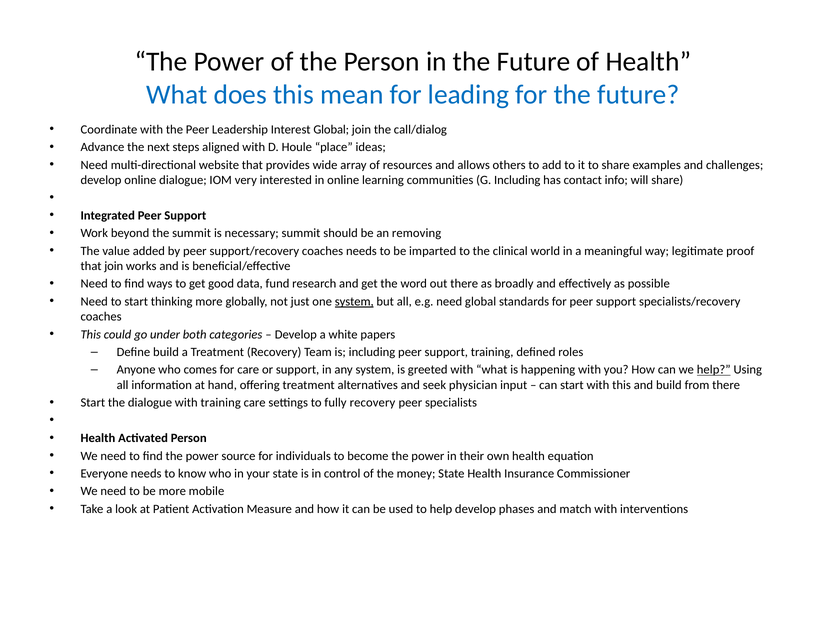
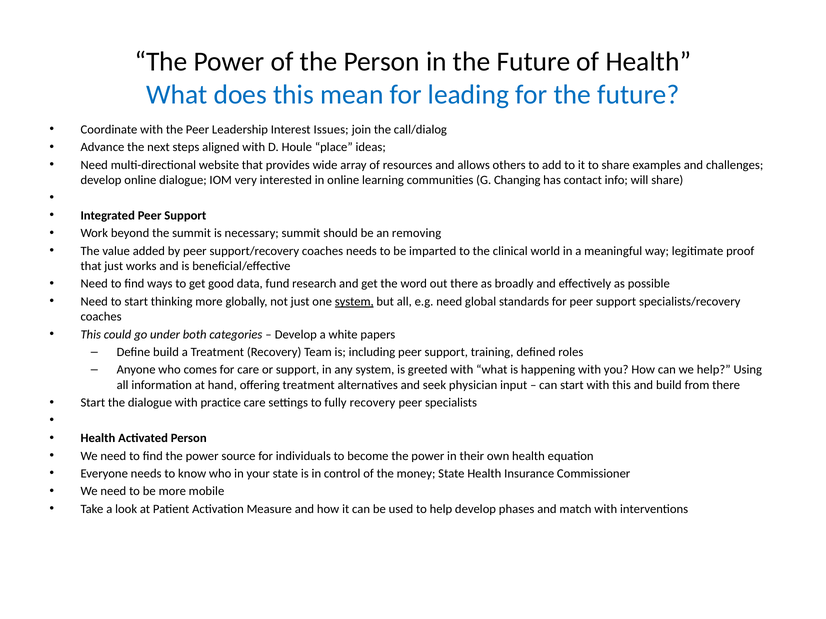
Interest Global: Global -> Issues (331, 130)
G Including: Including -> Changing (517, 180)
that join: join -> just (114, 266)
help underline: present -> none (714, 370)
with training: training -> practice (221, 403)
